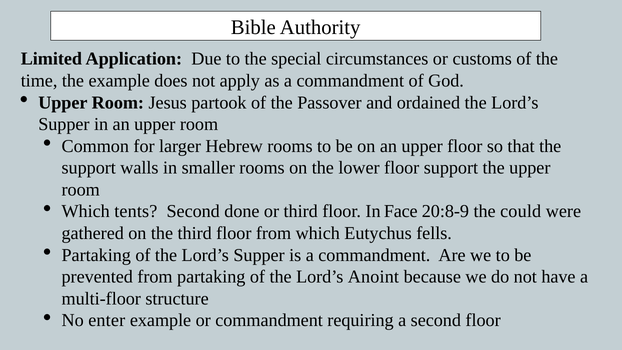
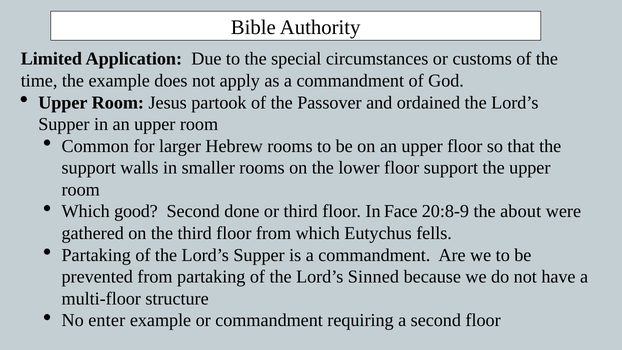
tents: tents -> good (136, 211)
could: could -> about (521, 211)
Anoint: Anoint -> Sinned (373, 277)
